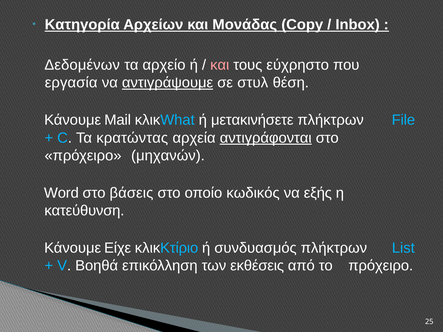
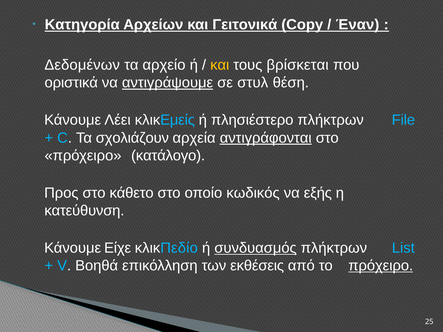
Μονάδας: Μονάδας -> Γειτονικά (245, 25)
Inbox: Inbox -> Έναν (358, 25)
και colour: pink -> yellow (220, 65)
εύχρηστο: εύχρηστο -> βρίσκεται (298, 65)
εργασία: εργασία -> οριστικά (71, 83)
Mail: Mail -> Λέει (118, 120)
What: What -> Εμείς (178, 120)
μετακινήσετε: μετακινήσετε -> πλησιέστερο (252, 120)
κρατώντας: κρατώντας -> σχολιάζουν (132, 138)
μηχανών: μηχανών -> κατάλογο (168, 156)
Word: Word -> Προς (61, 193)
βάσεις: βάσεις -> κάθετο (132, 193)
Κτίριο: Κτίριο -> Πεδίο (179, 248)
συνδυασμός underline: none -> present (256, 248)
πρόχειρο underline: none -> present (381, 266)
